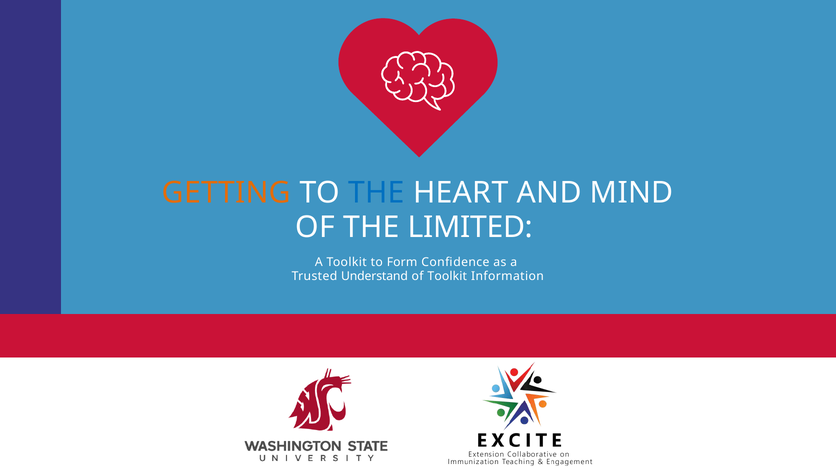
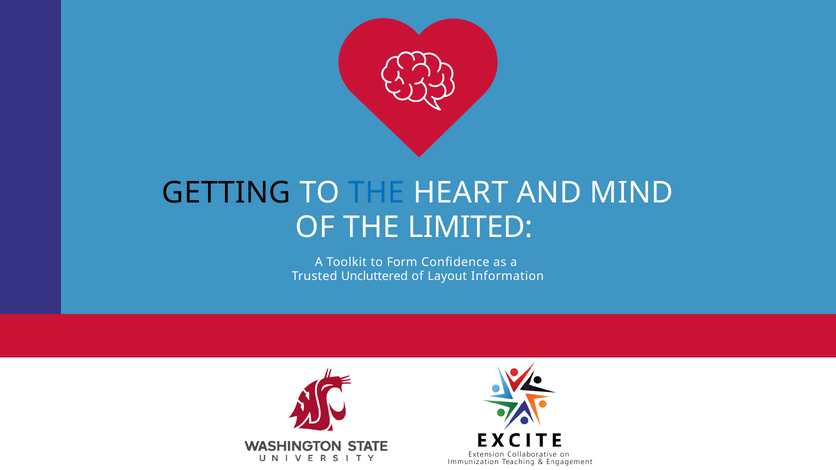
GETTING colour: orange -> black (226, 193)
Understand: Understand -> Uncluttered (374, 276)
of Toolkit: Toolkit -> Layout (447, 276)
